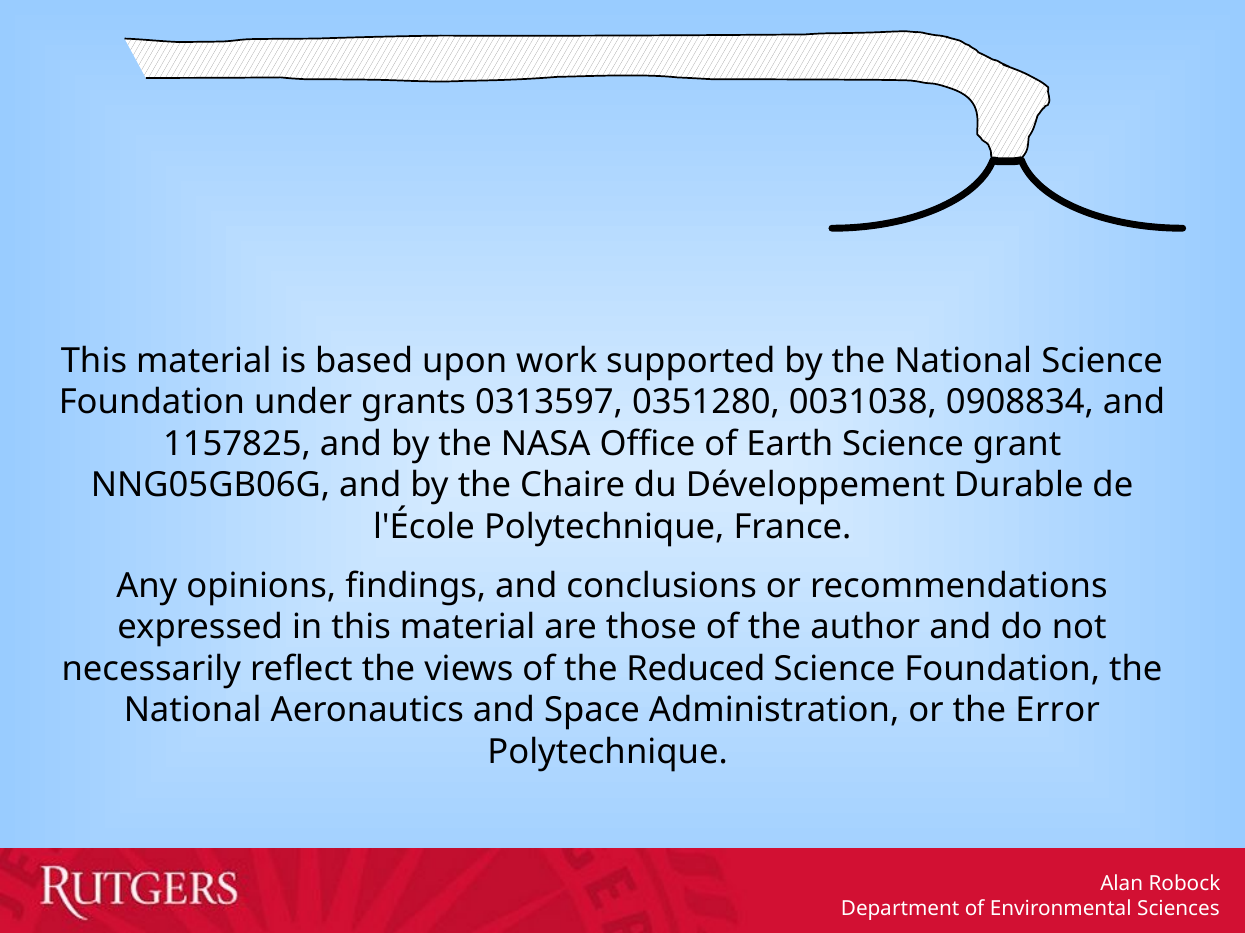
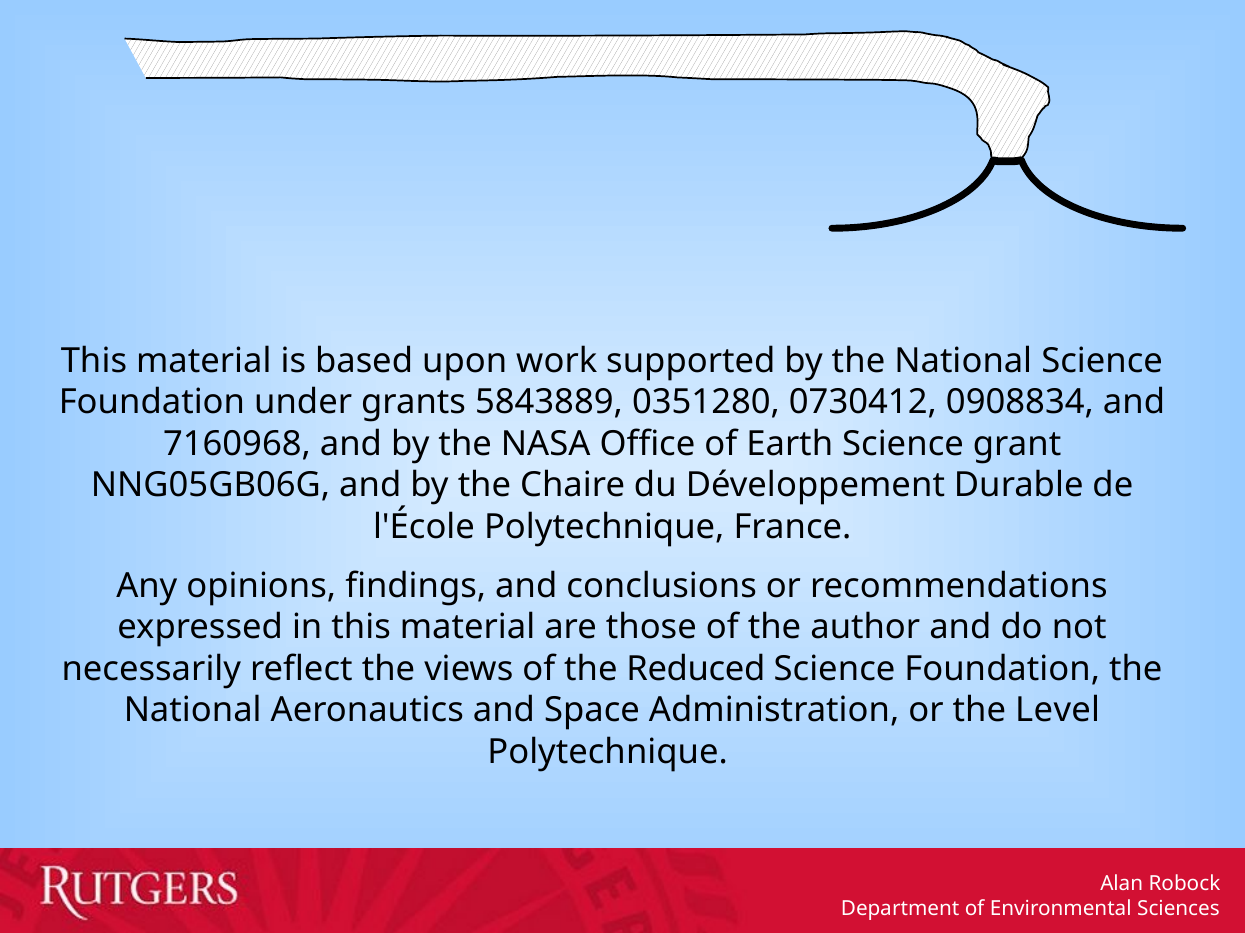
0313597: 0313597 -> 5843889 (549, 403)
0031038: 0031038 -> 0730412 (863, 403)
1157825: 1157825 -> 7160968 (237, 444)
Error: Error -> Level (1058, 711)
